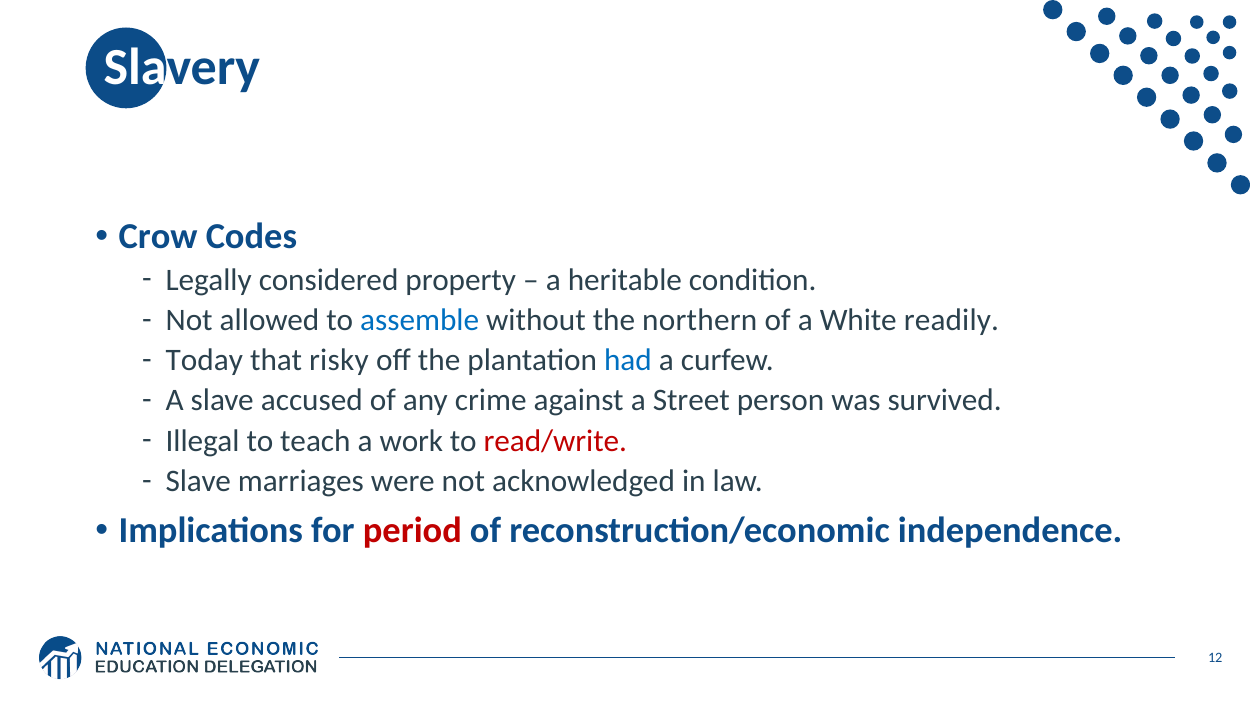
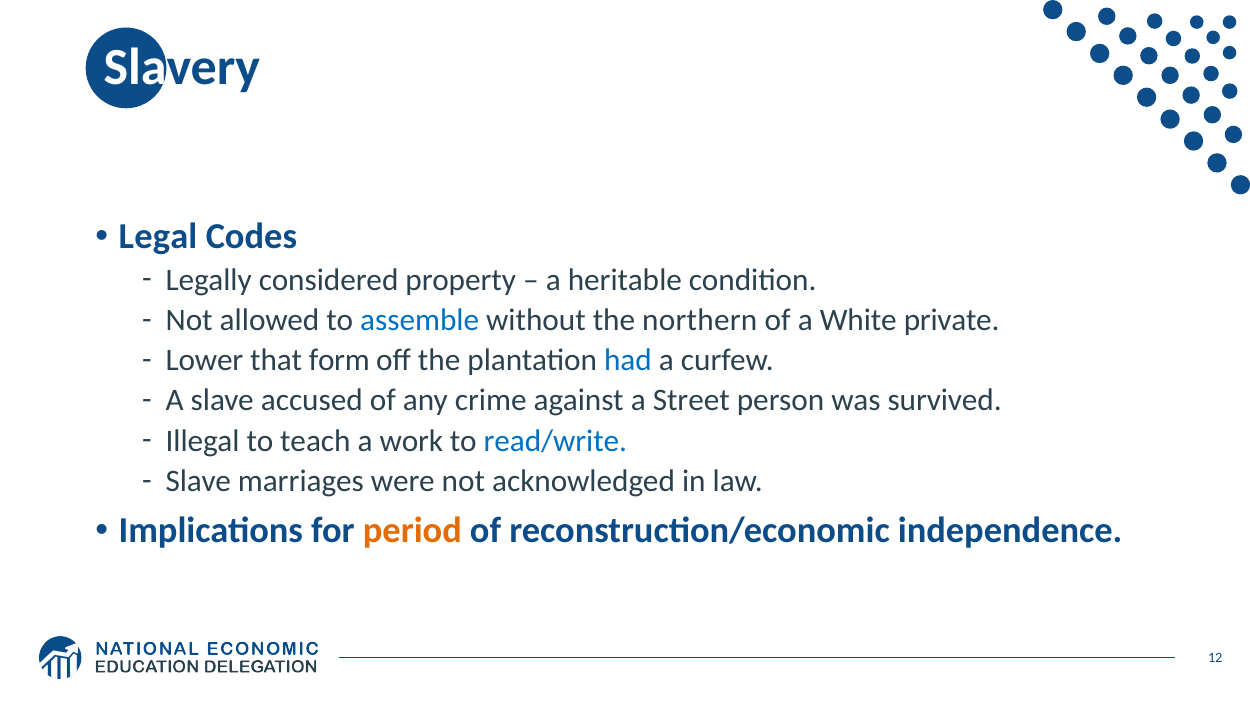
Crow: Crow -> Legal (158, 237)
readily: readily -> private (952, 320)
Today: Today -> Lower (204, 361)
risky: risky -> form (339, 361)
read/write colour: red -> blue (555, 441)
period colour: red -> orange (412, 531)
